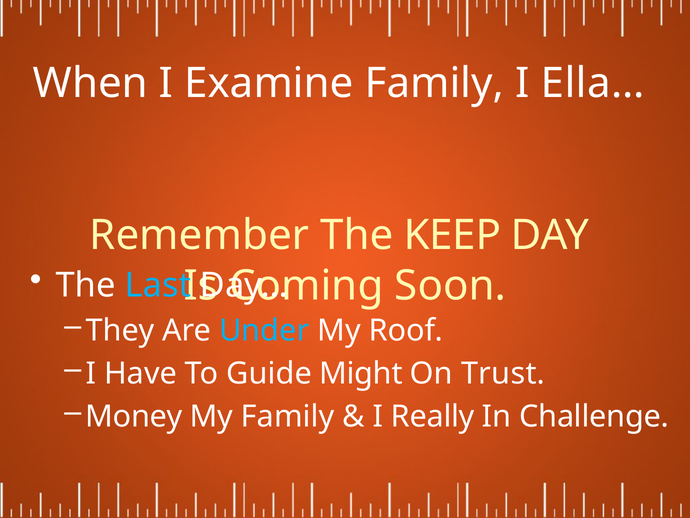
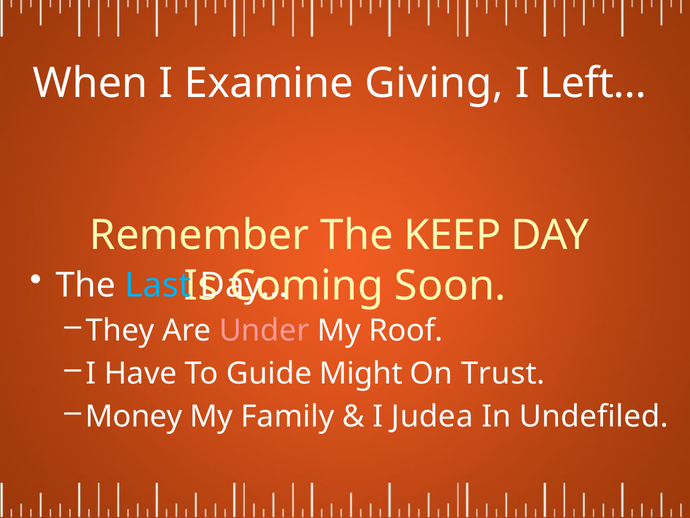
Examine Family: Family -> Giving (434, 83)
Ella…: Ella… -> Left… (593, 83)
Under colour: light blue -> pink (264, 330)
Really: Really -> Judea (432, 416)
Challenge: Challenge -> Undefiled (594, 416)
